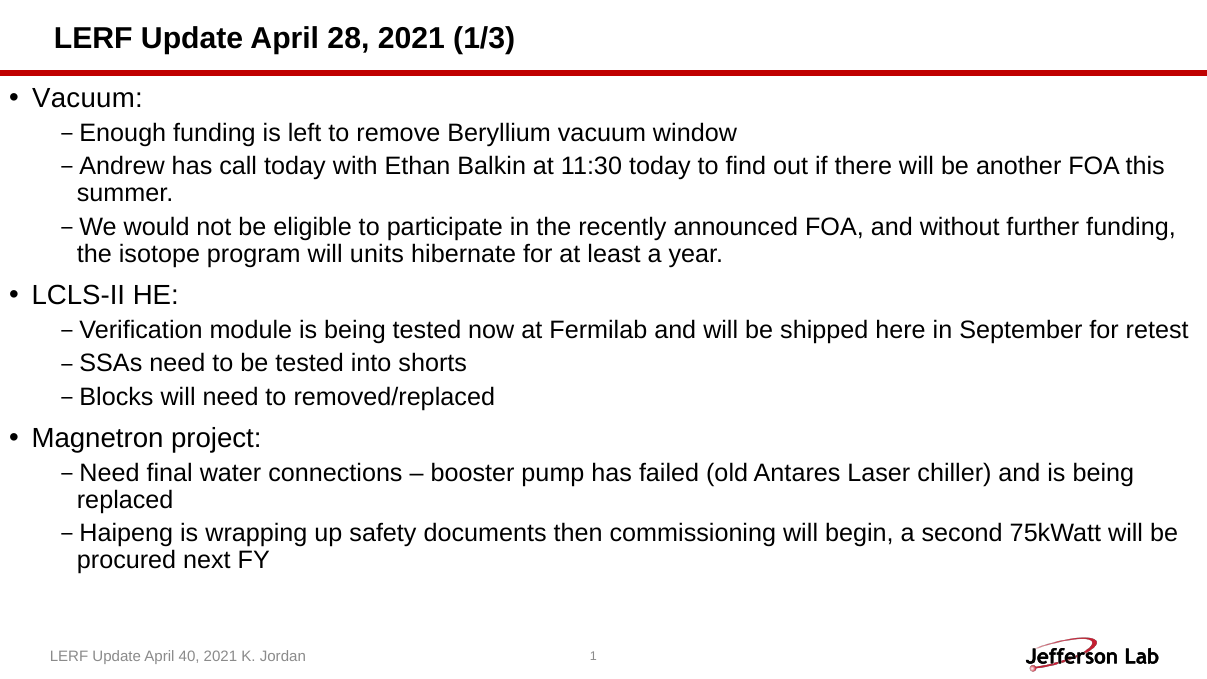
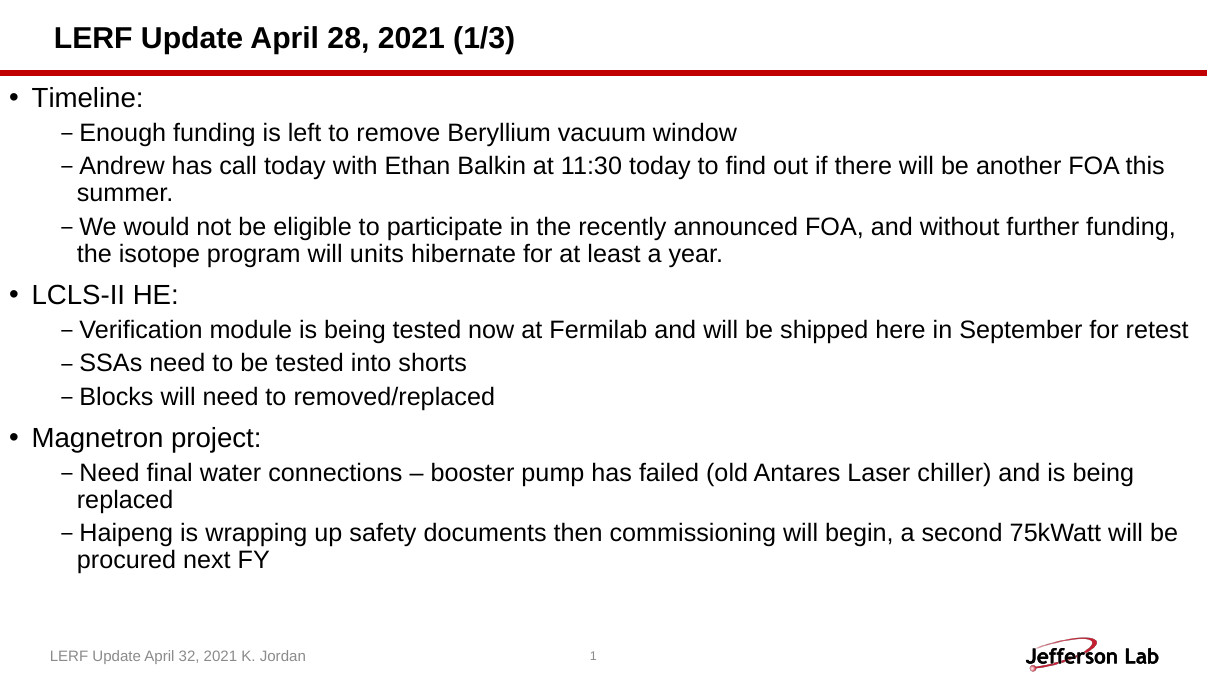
Vacuum: Vacuum -> Timeline (88, 98)
40: 40 -> 32 (189, 657)
